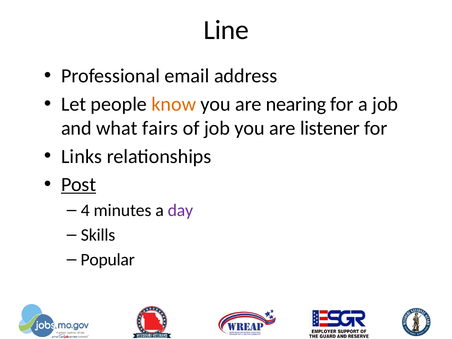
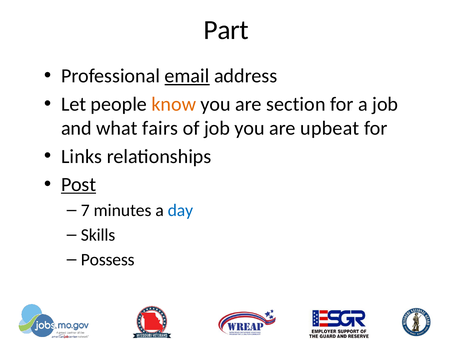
Line: Line -> Part (226, 30)
email underline: none -> present (187, 76)
nearing: nearing -> section (296, 104)
listener: listener -> upbeat (330, 128)
4: 4 -> 7 (85, 210)
day colour: purple -> blue (180, 210)
Popular: Popular -> Possess (108, 260)
